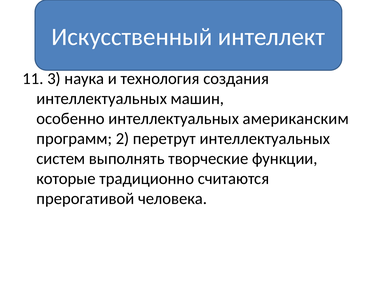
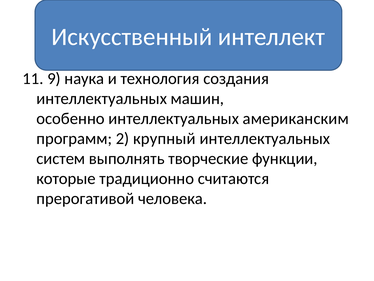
3: 3 -> 9 (54, 78)
перетрут: перетрут -> крупный (164, 138)
